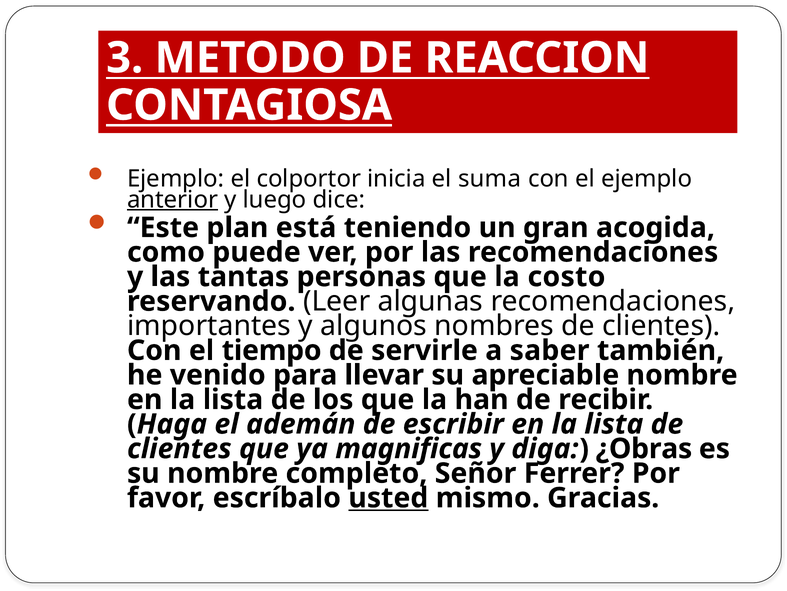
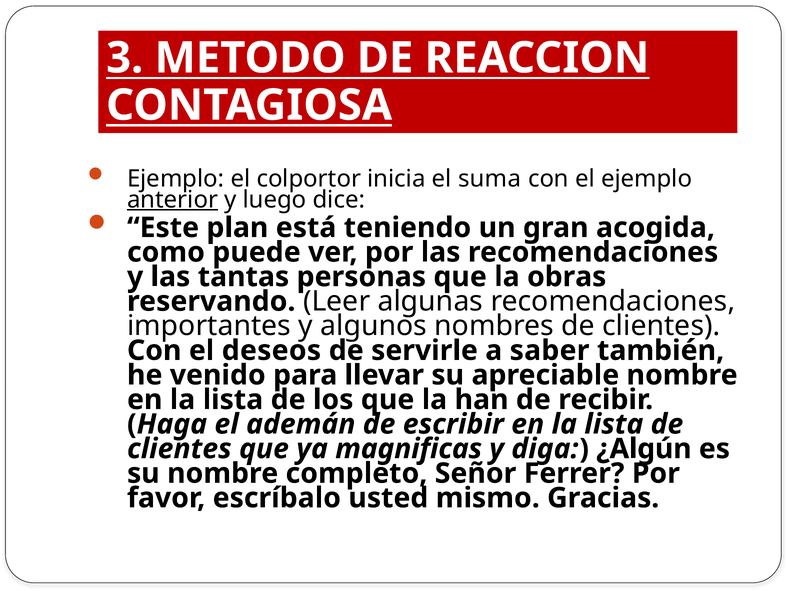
costo: costo -> obras (567, 276)
tiempo: tiempo -> deseos (271, 350)
¿Obras: ¿Obras -> ¿Algún (644, 448)
usted underline: present -> none (388, 497)
